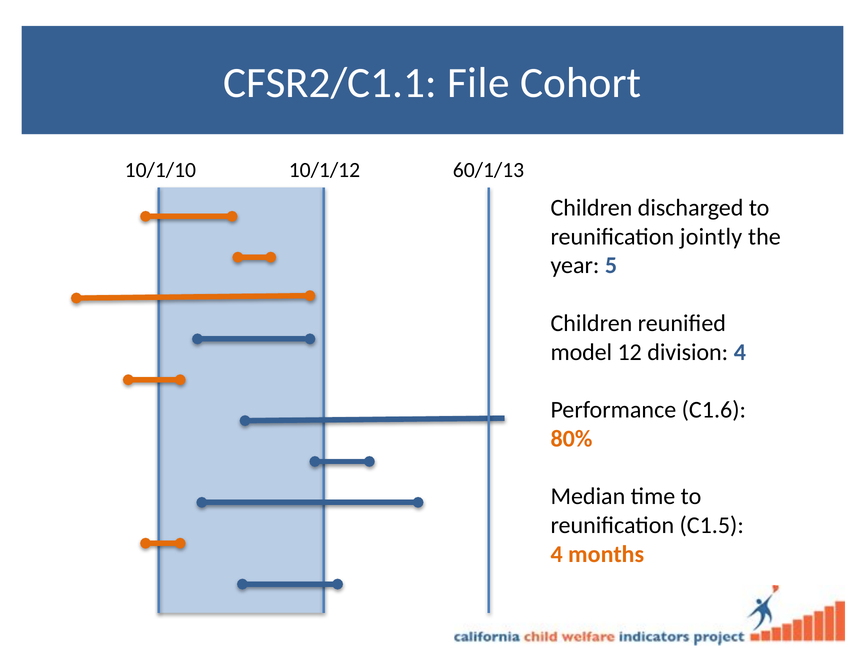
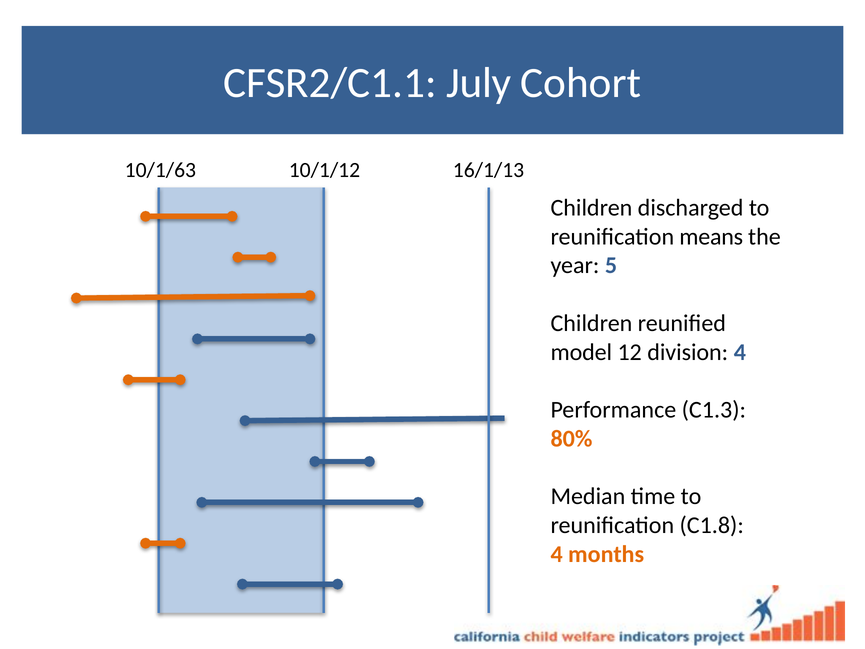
File: File -> July (479, 83)
10/1/10: 10/1/10 -> 10/1/63 (160, 170)
60/1/13: 60/1/13 -> 16/1/13 (488, 170)
jointly: jointly -> means (711, 237)
C1.6: C1.6 -> C1.3 (714, 410)
C1.5: C1.5 -> C1.8 (712, 525)
